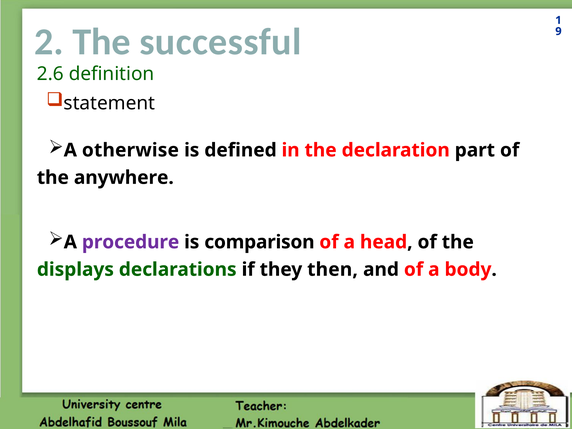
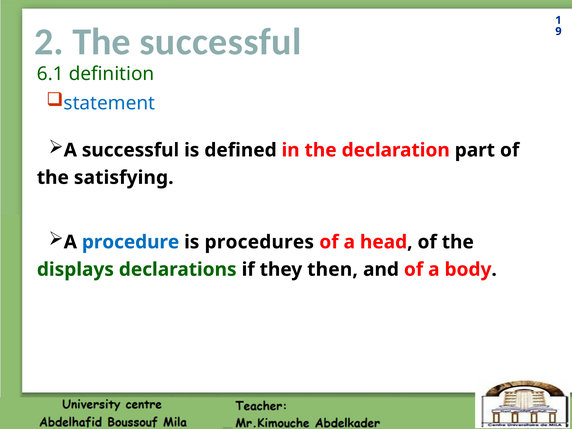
2.6: 2.6 -> 6.1 (50, 74)
statement colour: black -> blue (109, 103)
A otherwise: otherwise -> successful (131, 150)
anywhere: anywhere -> satisfying (124, 178)
procedure colour: purple -> blue (131, 242)
comparison: comparison -> procedures (259, 242)
